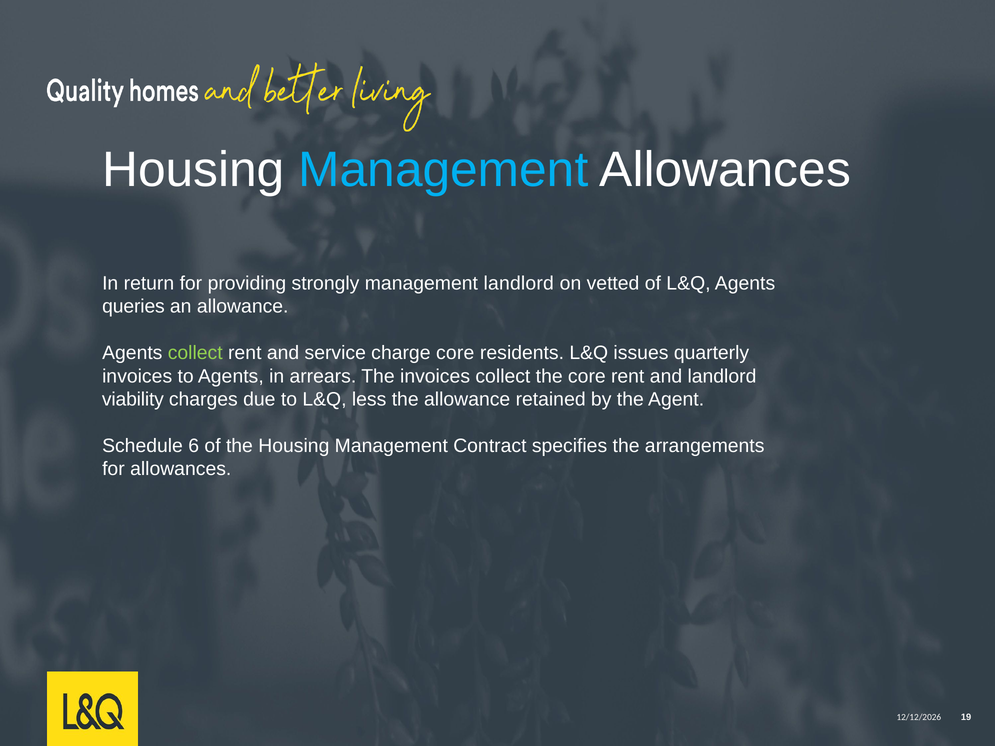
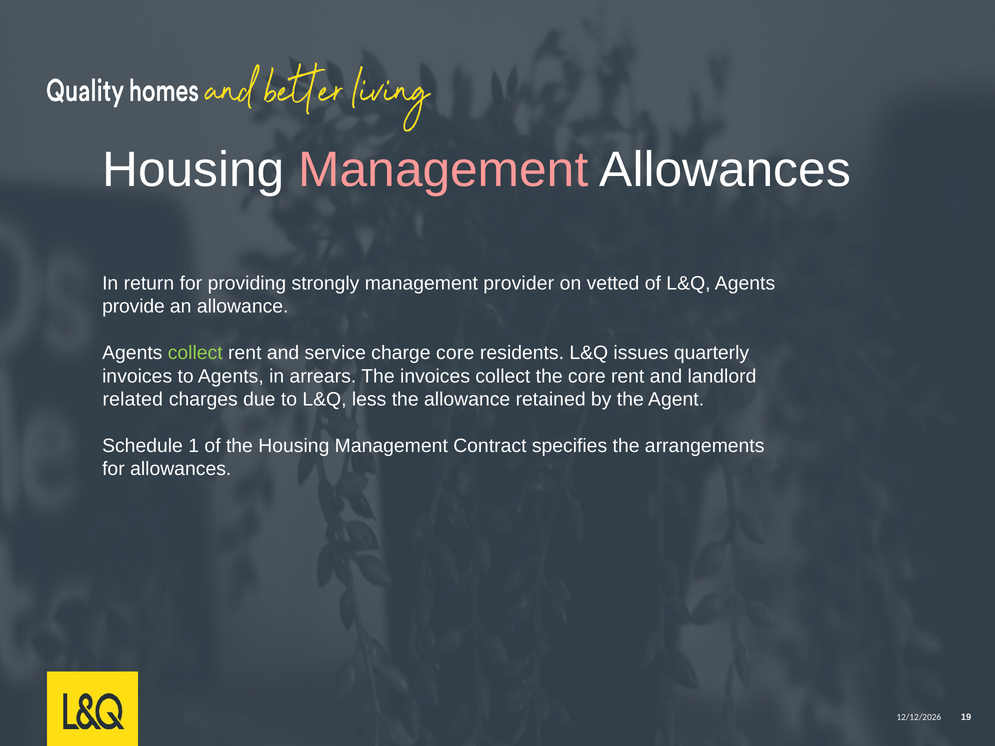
Management colour: light blue -> pink (443, 170)
management landlord: landlord -> provider (519, 283)
queries: queries -> provide (133, 307)
viability: viability -> related (133, 400)
6: 6 -> 1 (194, 446)
